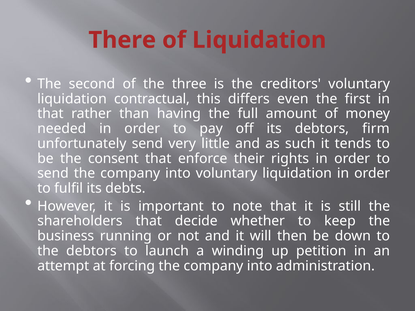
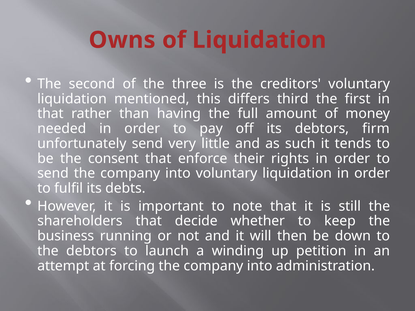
There: There -> Owns (122, 40)
contractual: contractual -> mentioned (152, 99)
even: even -> third (293, 99)
